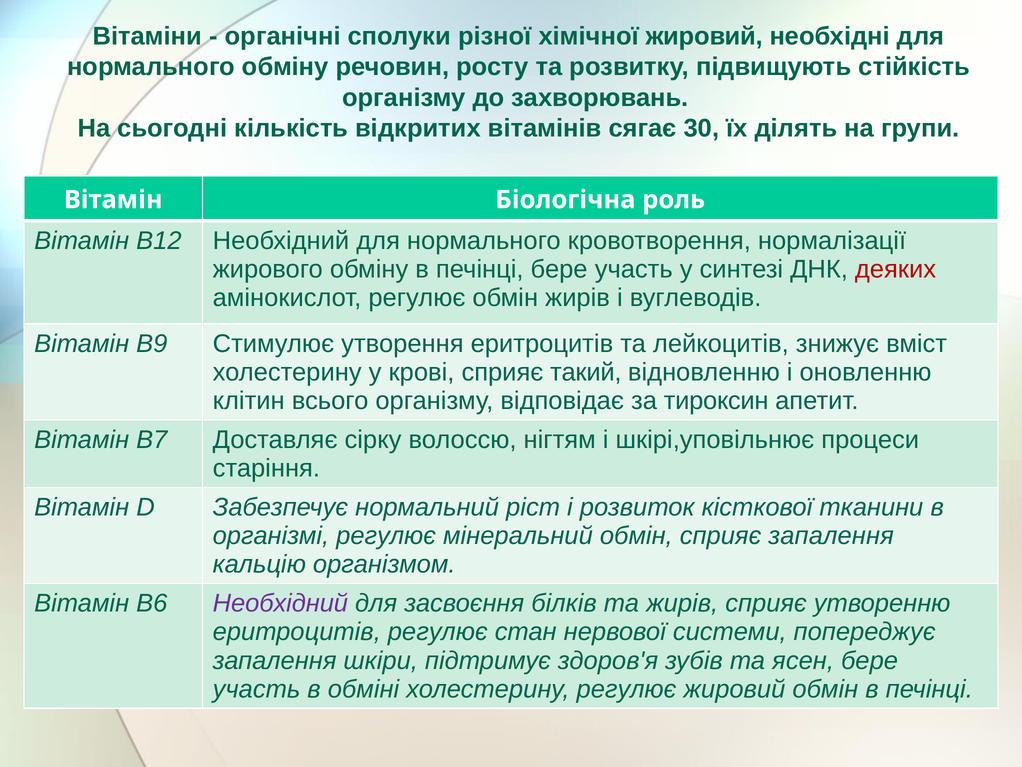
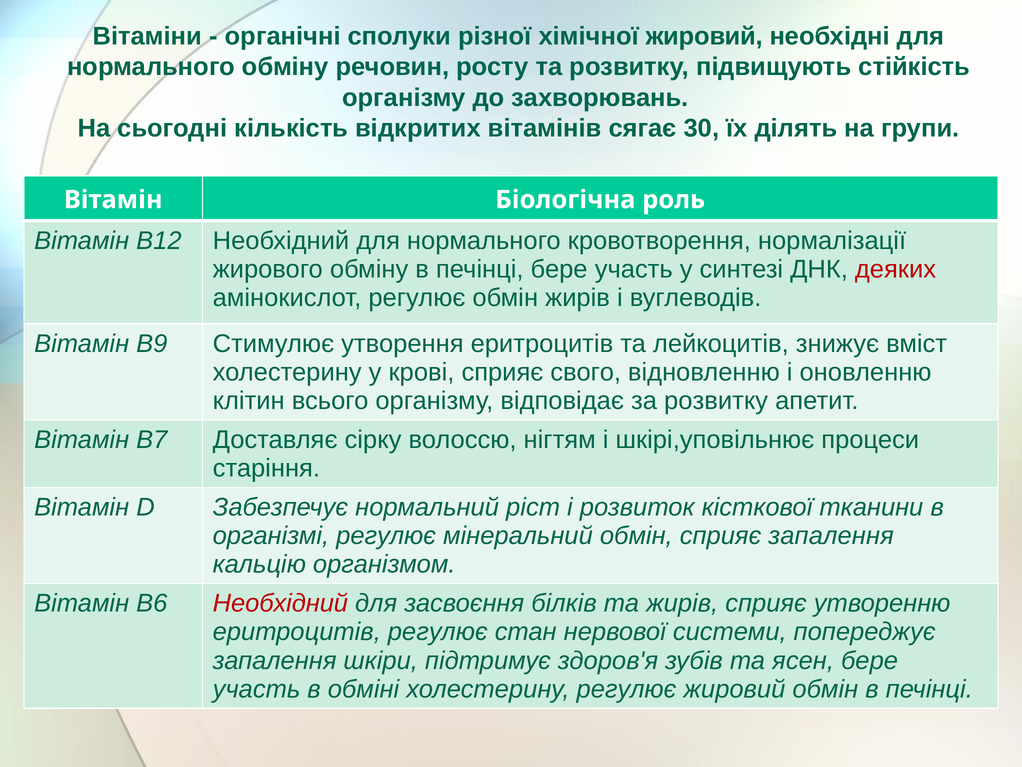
такий: такий -> свого (586, 372)
за тироксин: тироксин -> розвитку (716, 401)
Необхідний colour: purple -> red (280, 603)
